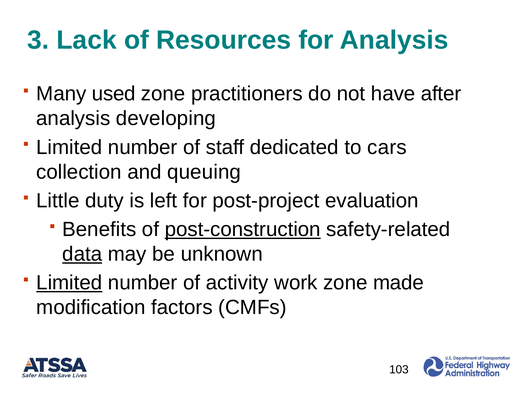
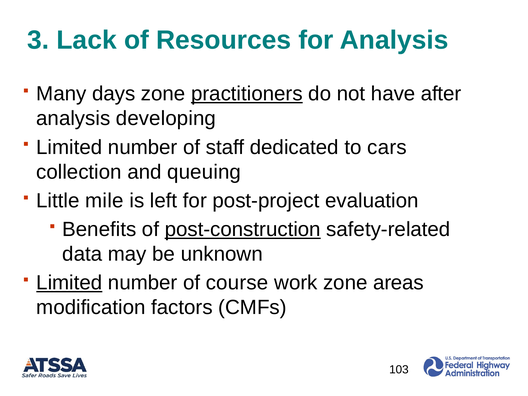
used: used -> days (114, 94)
practitioners underline: none -> present (247, 94)
duty: duty -> mile (104, 201)
data underline: present -> none (82, 254)
activity: activity -> course (237, 283)
made: made -> areas (398, 283)
